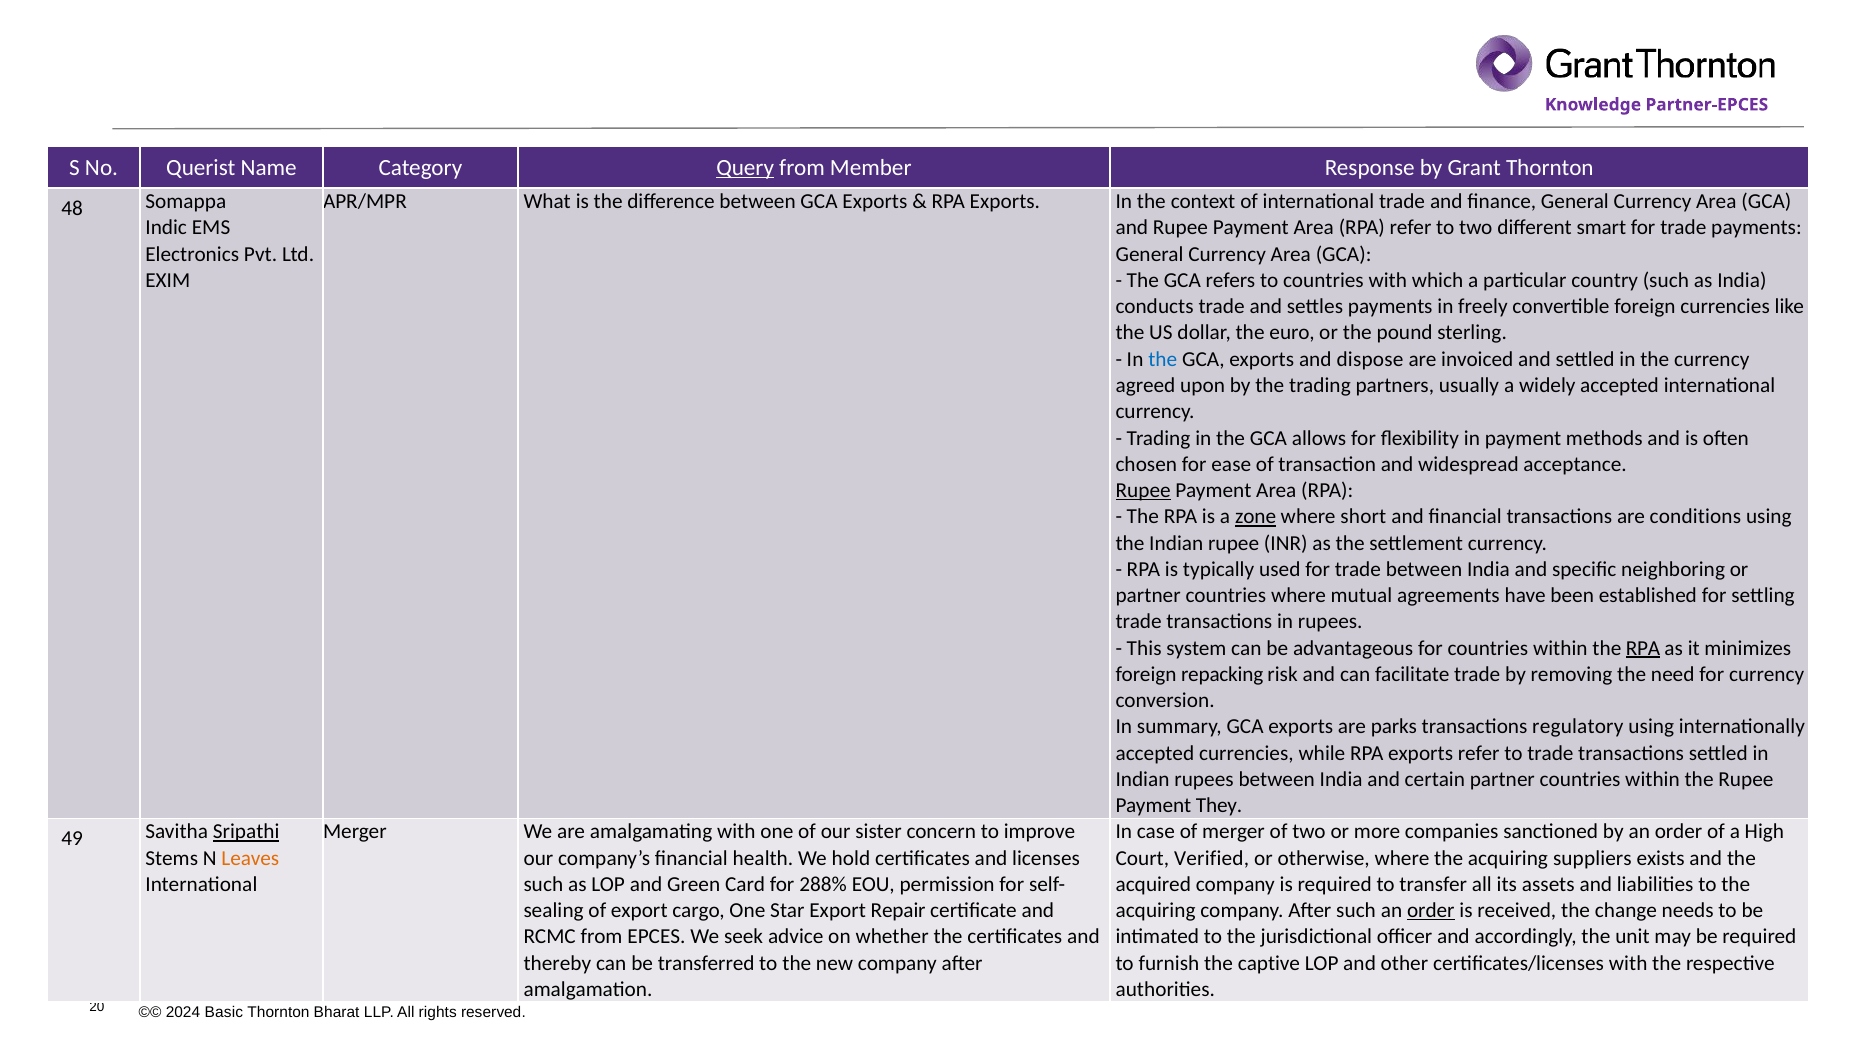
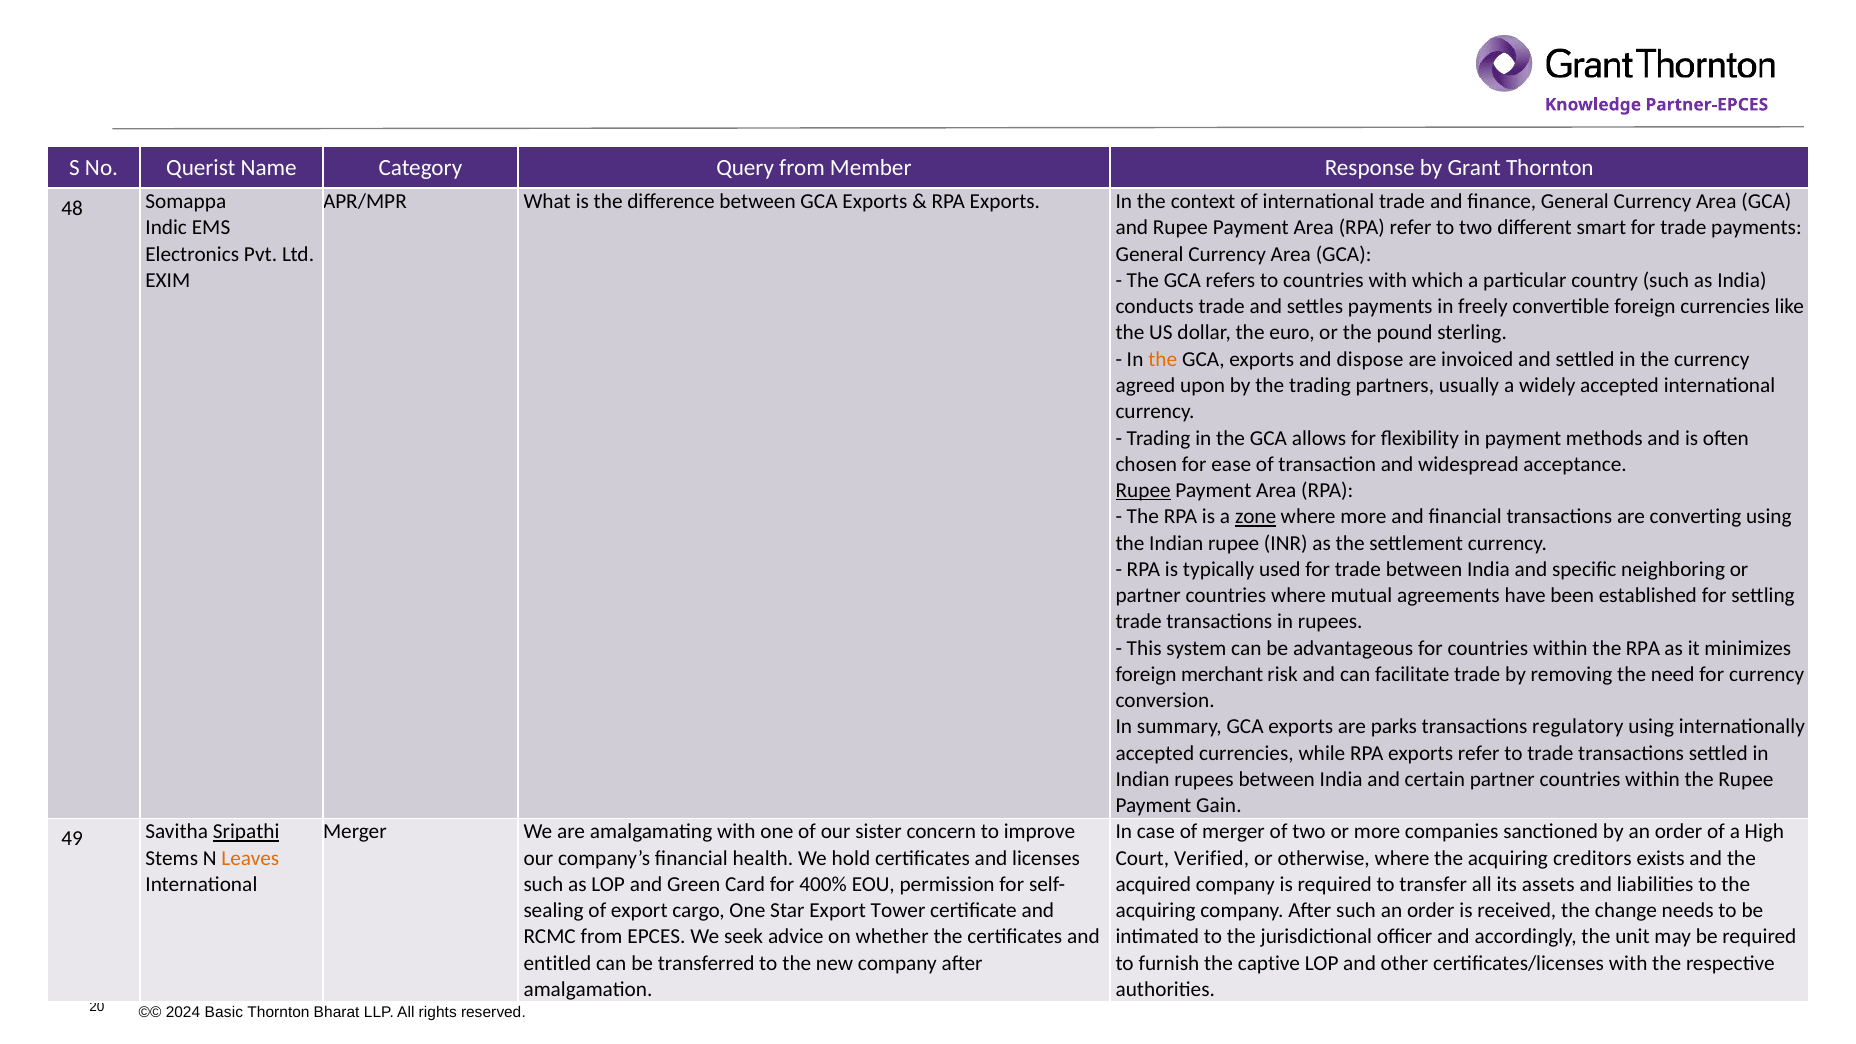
Query underline: present -> none (745, 167)
the colour: blue -> orange (1163, 359)
where short: short -> more (1364, 517)
conditions: conditions -> converting (1696, 517)
RPA underline: present -> none (1643, 648)
repacking: repacking -> merchant (1222, 674)
They: They -> Gain (1219, 805)
suppliers: suppliers -> creditors (1592, 858)
288%: 288% -> 400% (823, 884)
Repair: Repair -> Tower (898, 911)
order underline: present -> none (1431, 911)
thereby: thereby -> entitled (557, 963)
